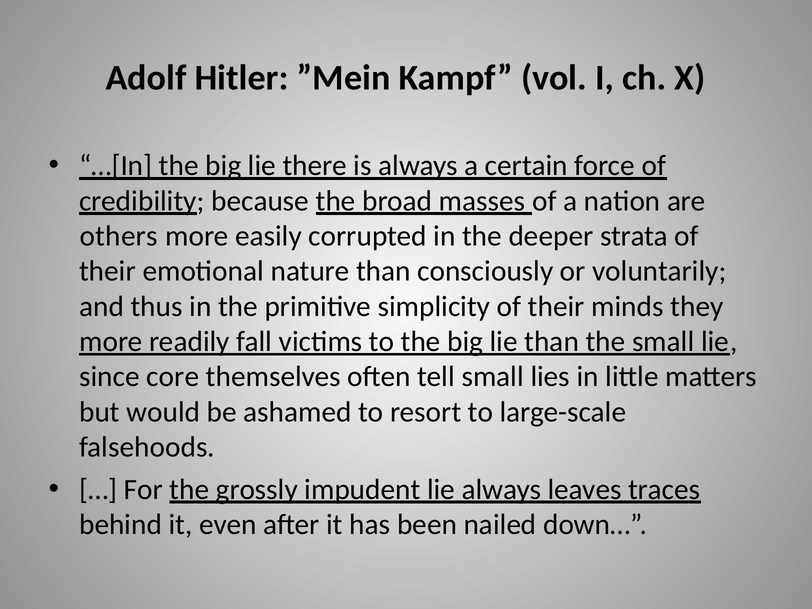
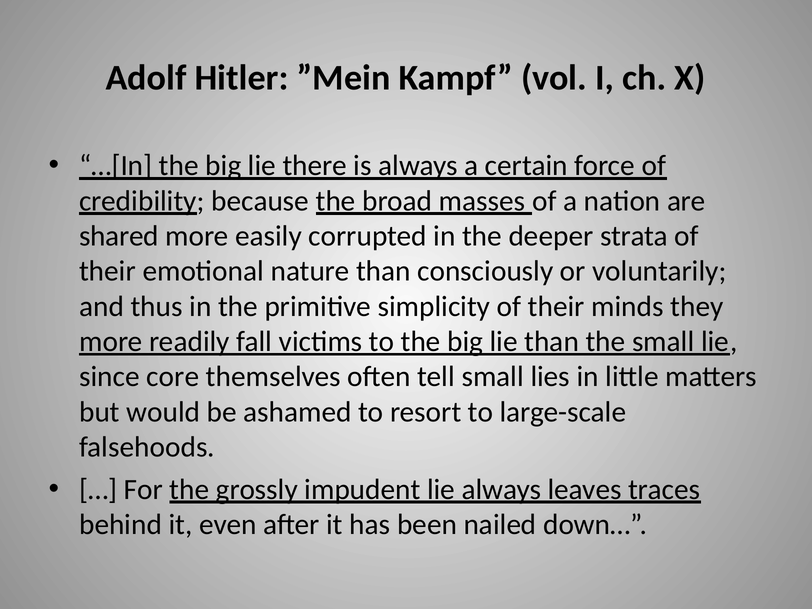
others: others -> shared (119, 236)
